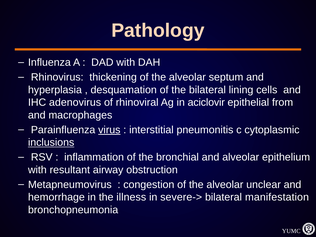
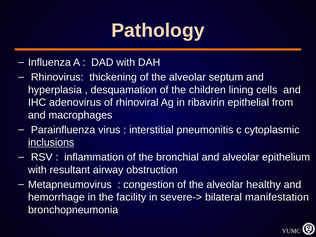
the bilateral: bilateral -> children (207, 90)
aciclovir: aciclovir -> ribavirin (206, 102)
virus underline: present -> none (109, 130)
unclear: unclear -> healthy (263, 185)
illness: illness -> facility (131, 197)
